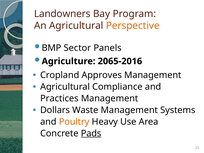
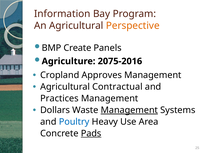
Landowners: Landowners -> Information (62, 14)
Sector: Sector -> Create (77, 48)
2065-2016: 2065-2016 -> 2075-2016 (120, 61)
Compliance: Compliance -> Contractual (117, 87)
Management underline: none -> present (129, 110)
Poultry colour: orange -> blue (74, 122)
